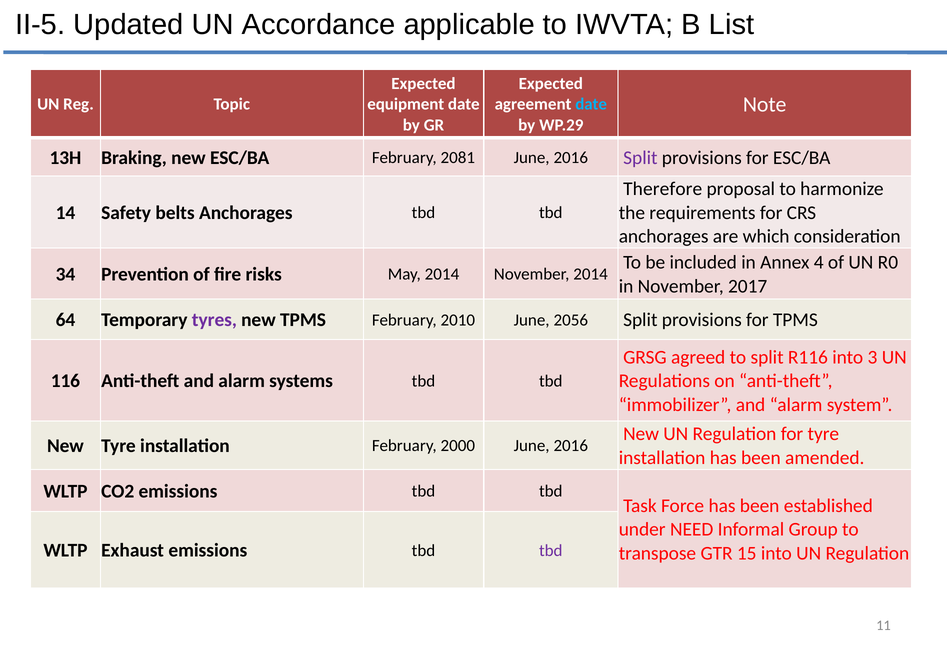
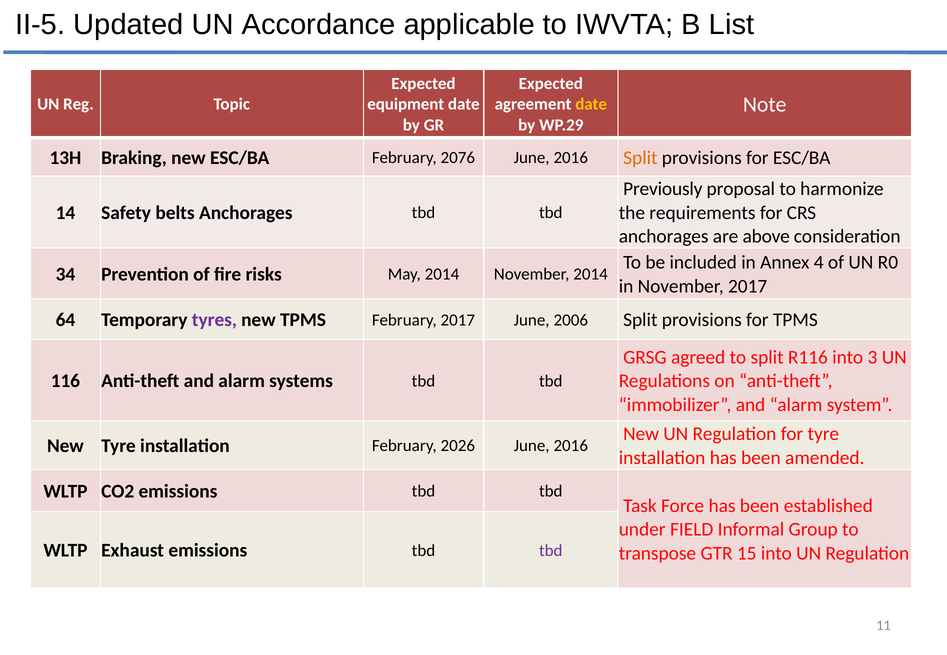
date colour: light blue -> yellow (591, 104)
2081: 2081 -> 2076 (458, 158)
Split colour: purple -> orange (640, 158)
Therefore: Therefore -> Previously (663, 189)
which: which -> above (766, 237)
February 2010: 2010 -> 2017 (458, 320)
2056: 2056 -> 2006 (571, 320)
2000: 2000 -> 2026 (458, 446)
NEED: NEED -> FIELD (692, 530)
